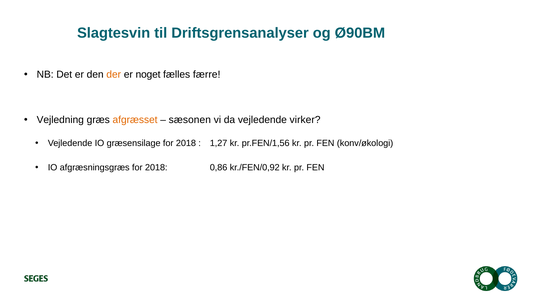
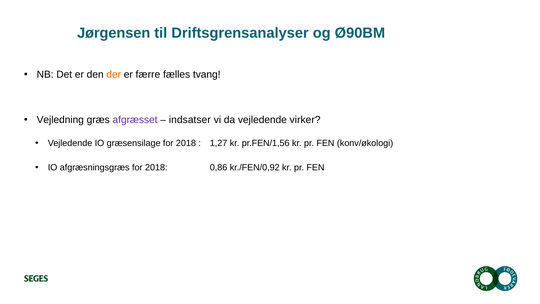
Slagtesvin: Slagtesvin -> Jørgensen (114, 33)
noget: noget -> færre (148, 74)
færre: færre -> tvang (207, 74)
afgræsset colour: orange -> purple (135, 120)
sæsonen: sæsonen -> indsatser (190, 120)
